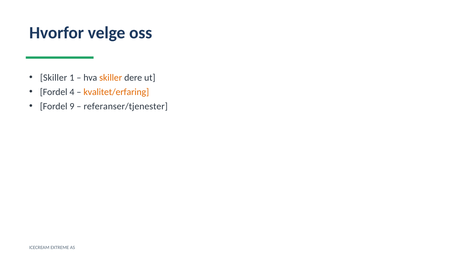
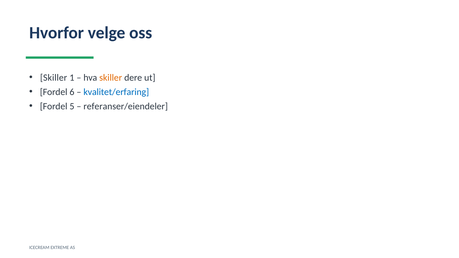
4: 4 -> 6 (72, 92)
kvalitet/erfaring colour: orange -> blue (116, 92)
9: 9 -> 5 (72, 106)
referanser/tjenester: referanser/tjenester -> referanser/eiendeler (126, 106)
